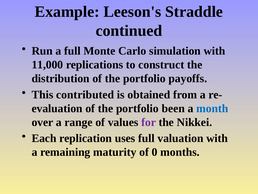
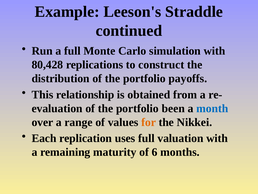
11,000: 11,000 -> 80,428 (47, 65)
contributed: contributed -> relationship (85, 94)
for colour: purple -> orange (149, 122)
0: 0 -> 6 (155, 152)
